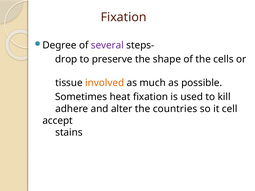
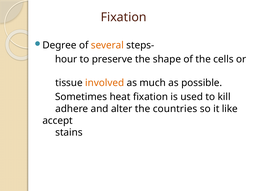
several colour: purple -> orange (107, 45)
drop: drop -> hour (66, 59)
cell: cell -> like (230, 109)
